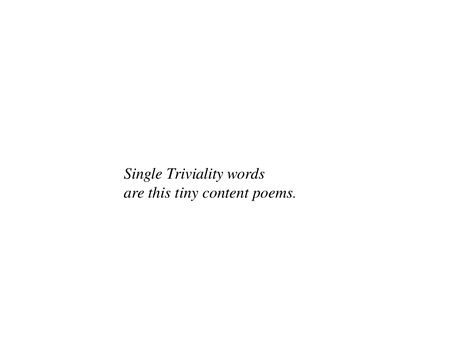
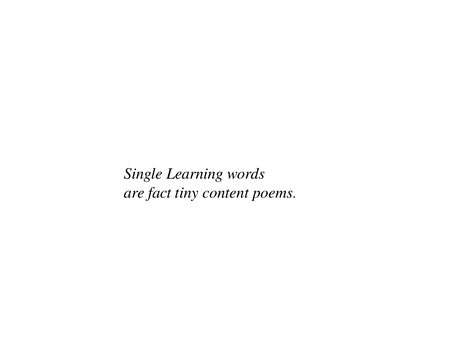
Triviality: Triviality -> Learning (195, 174)
this: this -> fact (160, 192)
